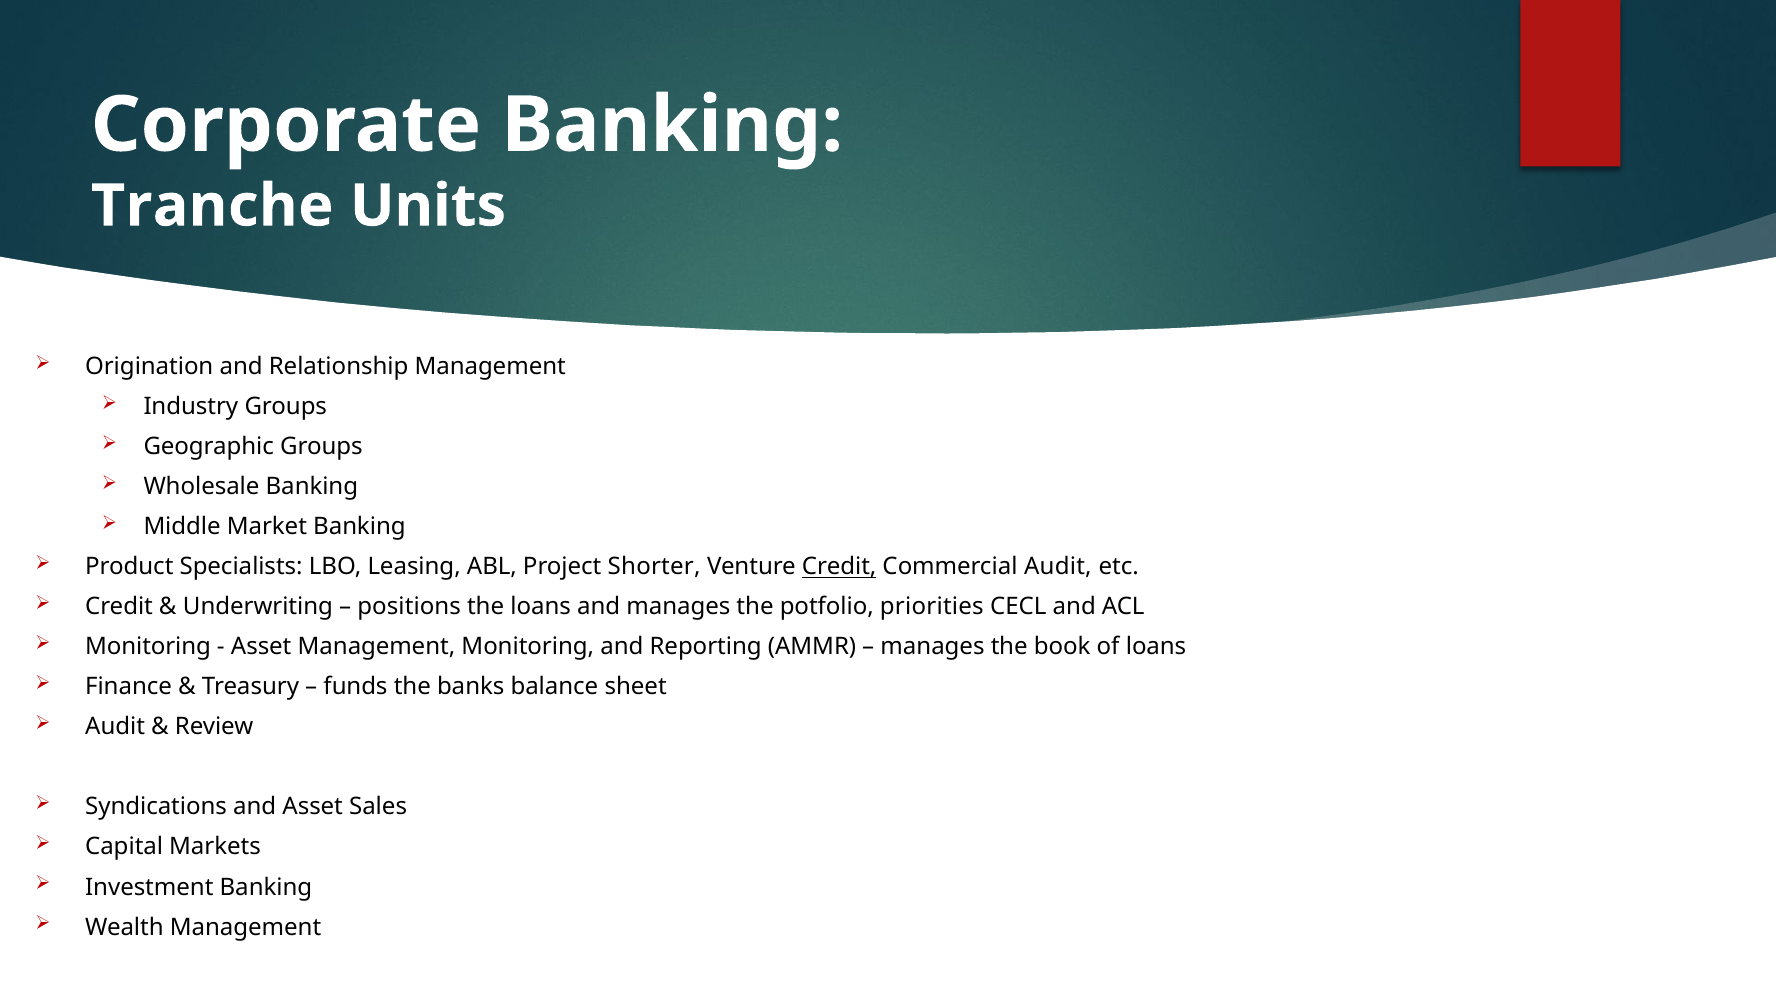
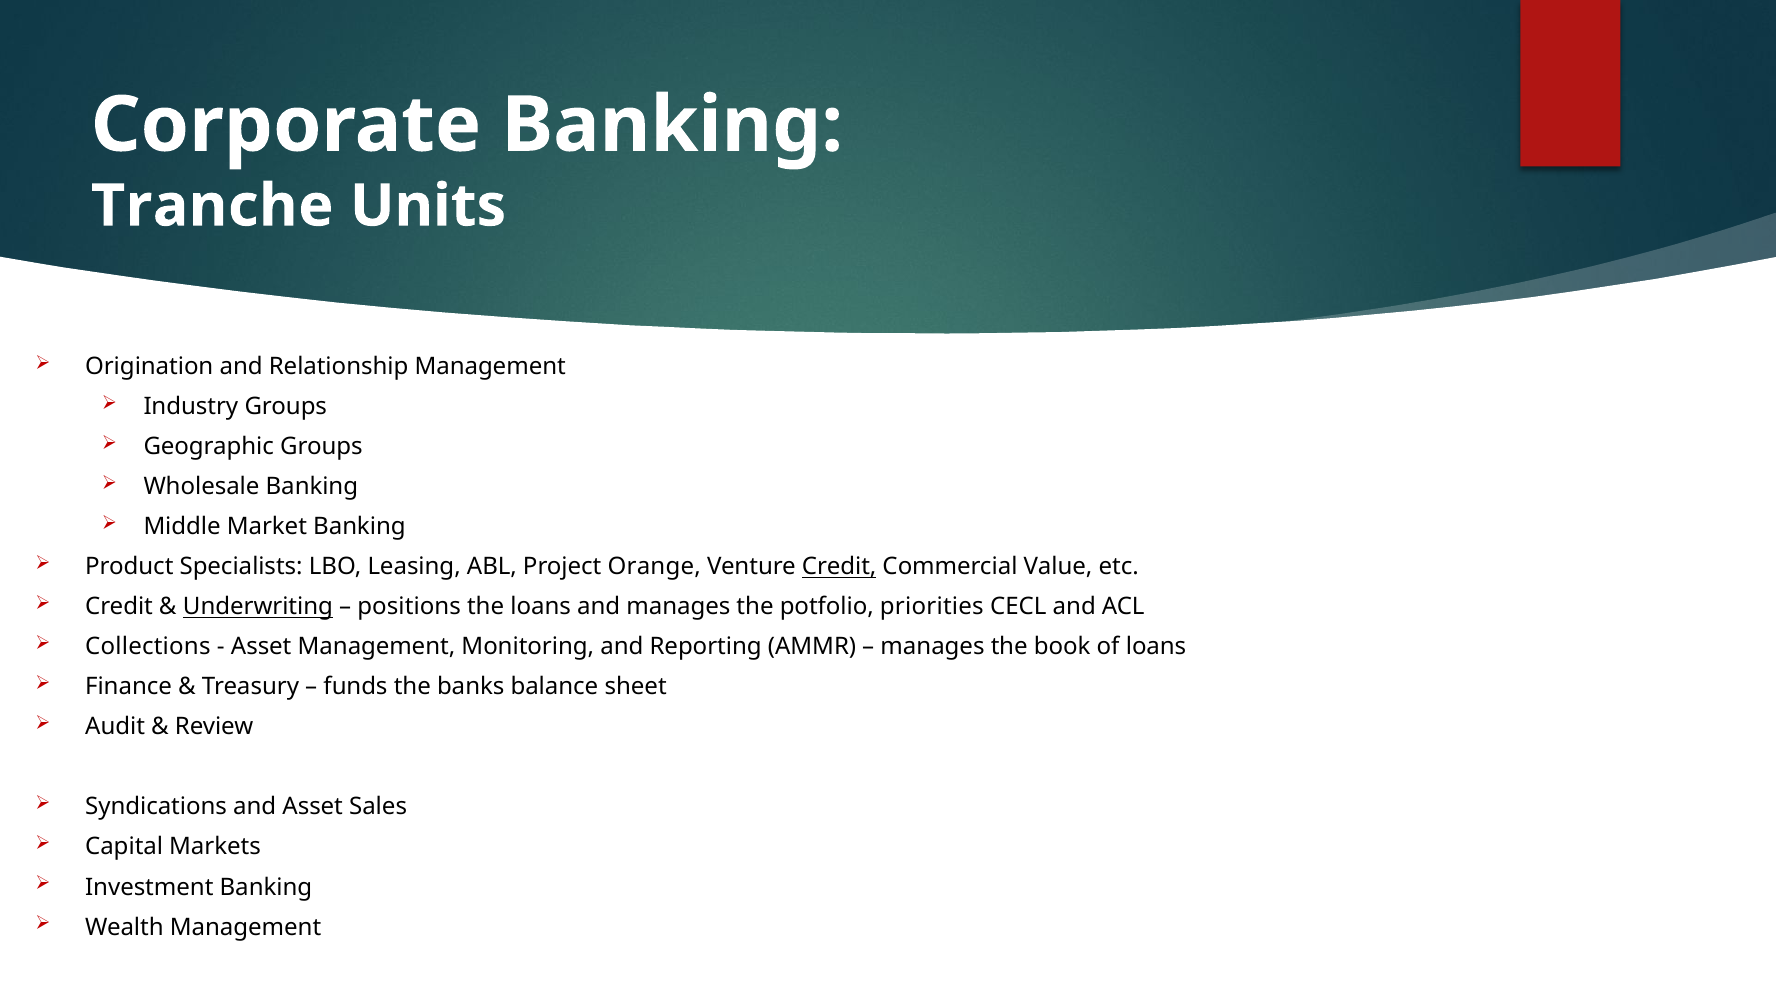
Shorter: Shorter -> Orange (654, 567)
Commercial Audit: Audit -> Value (1058, 567)
Underwriting underline: none -> present (258, 607)
Monitoring: Monitoring -> Collections (148, 647)
